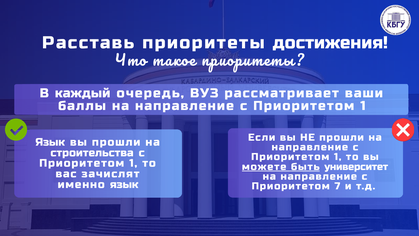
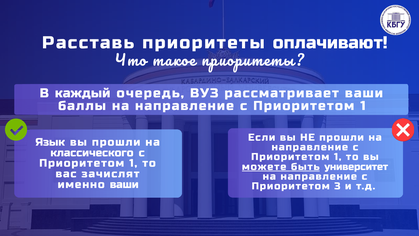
достижения: достижения -> оплачивают (330, 43)
строительства: строительства -> классического (92, 153)
именно язык: язык -> ваши (124, 184)
7: 7 -> 3 (337, 186)
